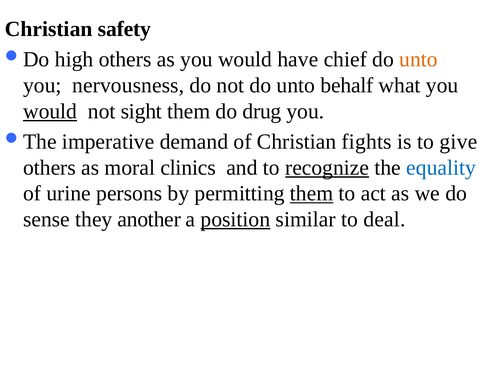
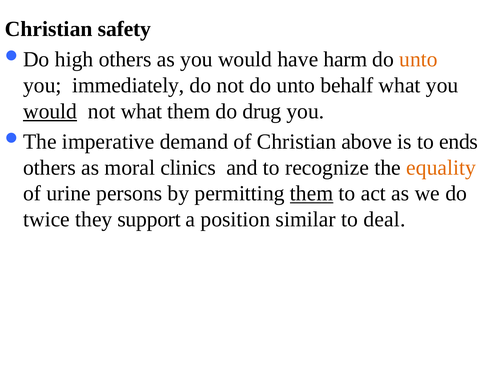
chief: chief -> harm (345, 59)
nervousness: nervousness -> immediately (128, 85)
not sight: sight -> what (141, 111)
fights: fights -> above (367, 141)
give: give -> ends (459, 141)
recognize underline: present -> none (327, 167)
equality colour: blue -> orange (441, 167)
sense: sense -> twice (46, 219)
another: another -> support (149, 219)
position underline: present -> none (235, 219)
